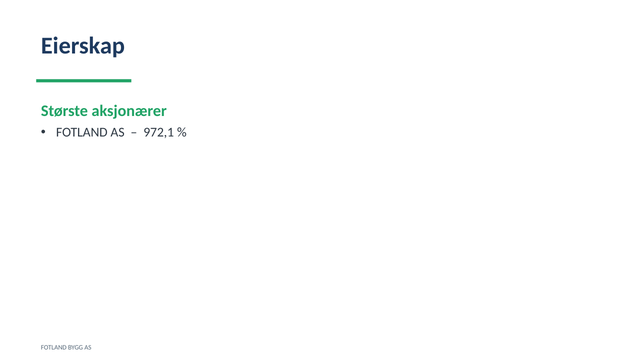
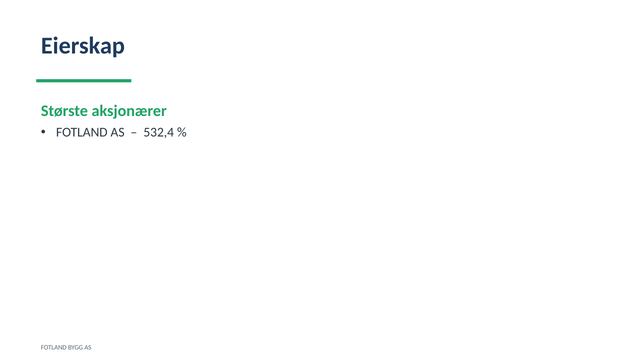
972,1: 972,1 -> 532,4 (159, 132)
